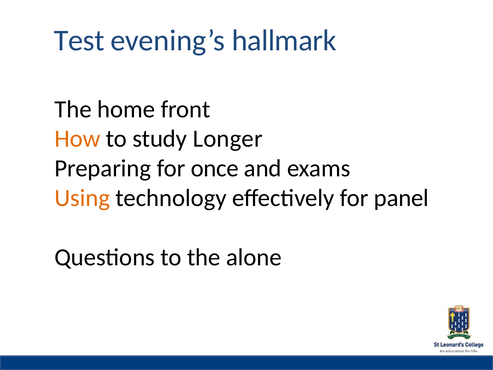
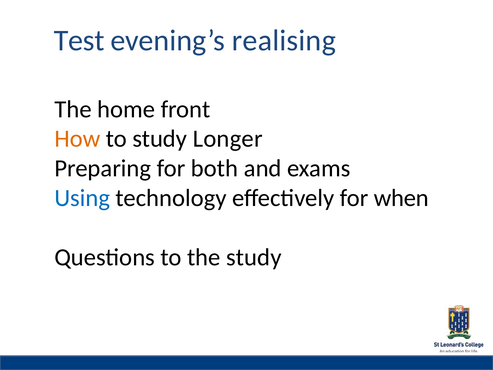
hallmark: hallmark -> realising (284, 41)
once: once -> both (215, 168)
Using colour: orange -> blue (82, 198)
panel: panel -> when (401, 198)
the alone: alone -> study (254, 257)
